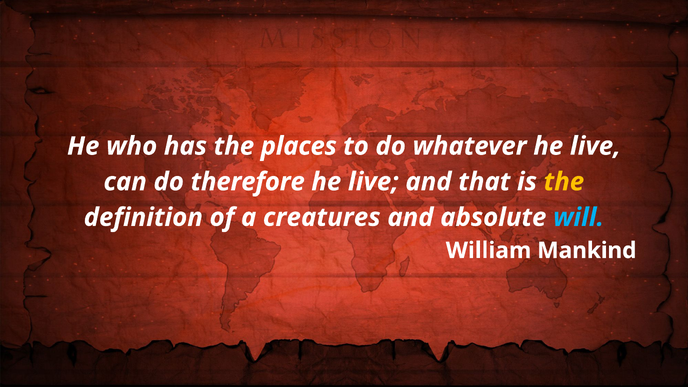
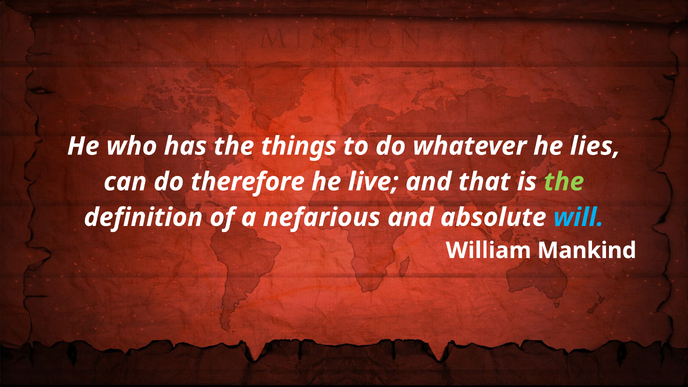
places: places -> things (299, 146)
whatever he live: live -> lies (595, 146)
the colour: yellow -> light green (564, 182)
creatures: creatures -> nefarious (322, 217)
